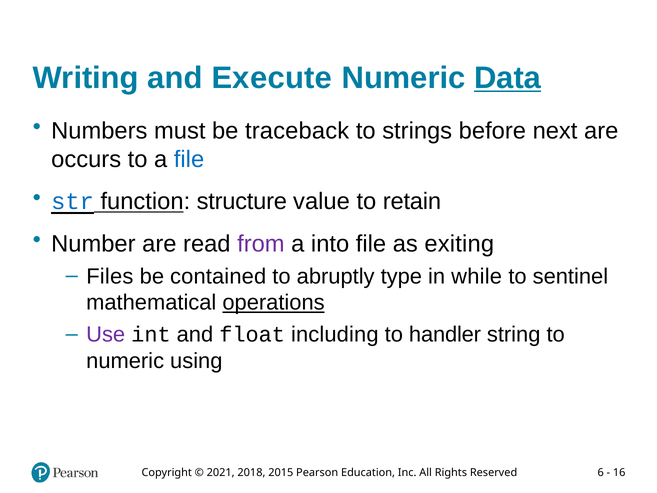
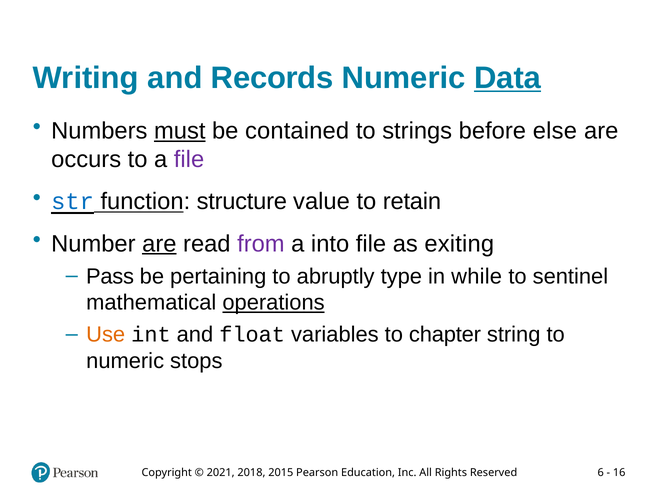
Execute: Execute -> Records (272, 78)
must underline: none -> present (180, 131)
traceback: traceback -> contained (297, 131)
next: next -> else (555, 131)
file colour: blue -> purple (189, 159)
are underline: none -> present (159, 244)
Files: Files -> Pass (110, 276)
contained: contained -> pertaining (218, 276)
Use colour: purple -> orange (106, 334)
including: including -> variables (335, 334)
handler: handler -> chapter (445, 334)
using: using -> stops (196, 361)
